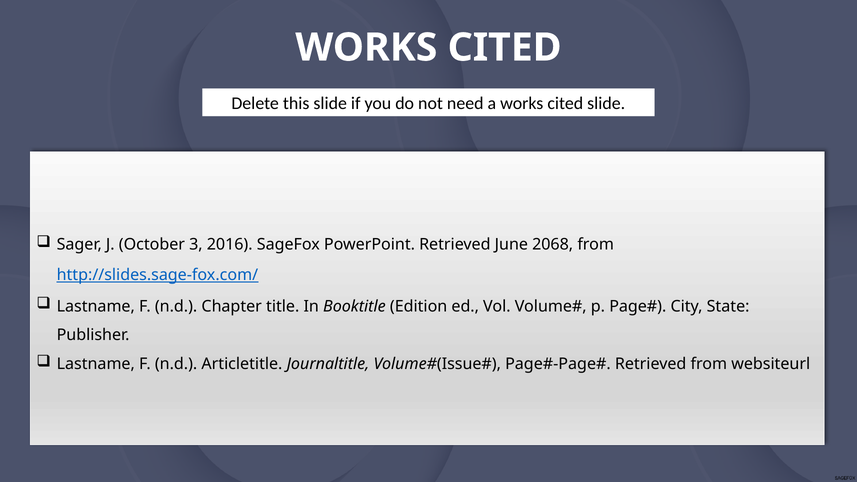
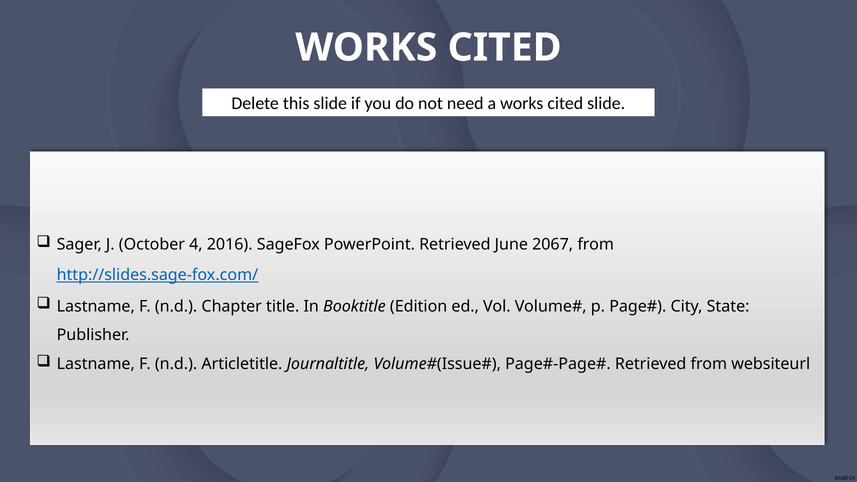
3: 3 -> 4 (196, 245)
2068: 2068 -> 2067 (553, 245)
